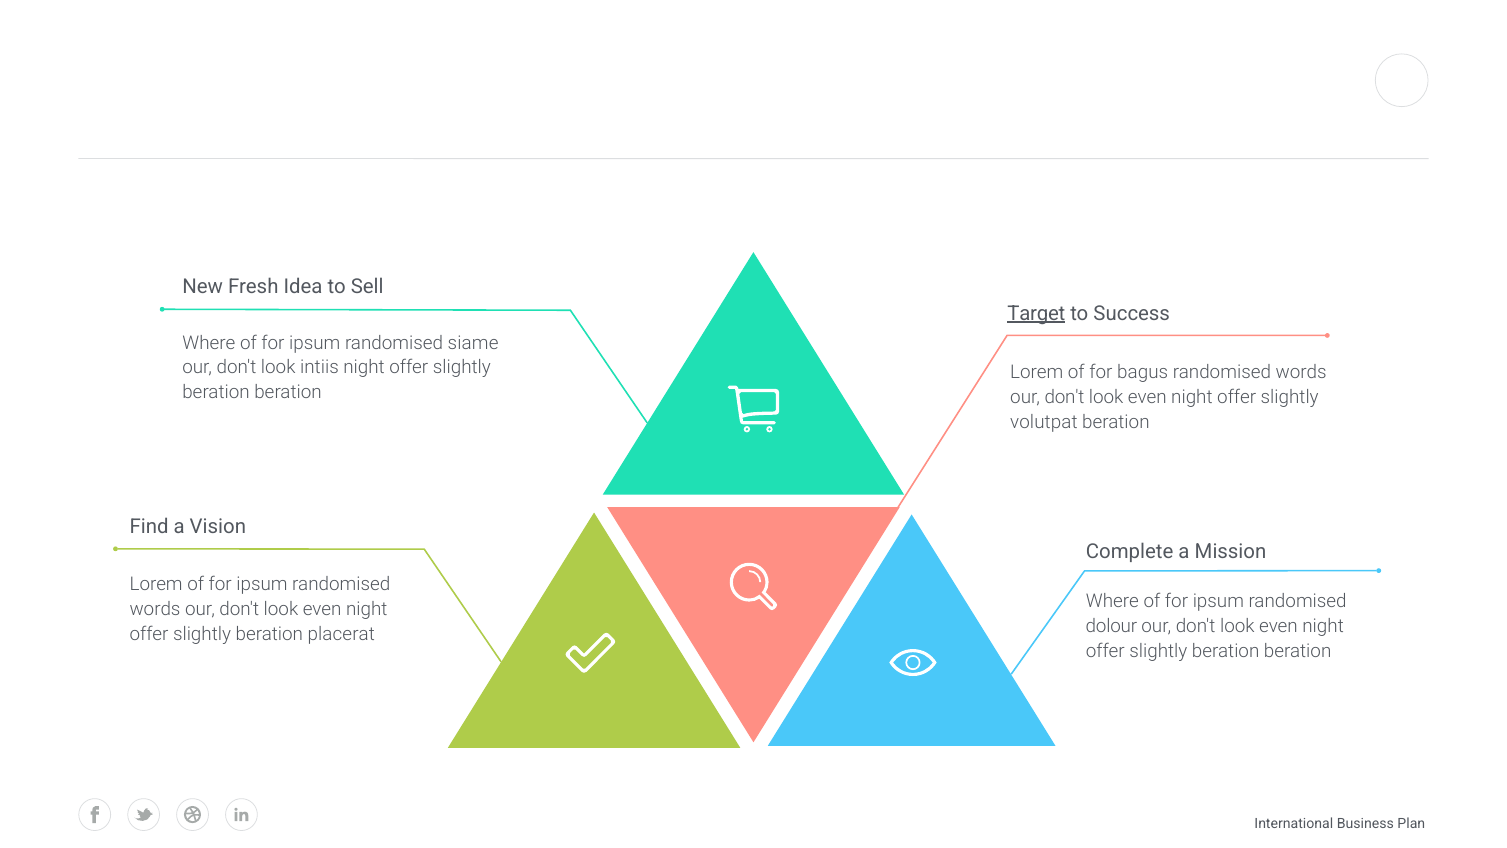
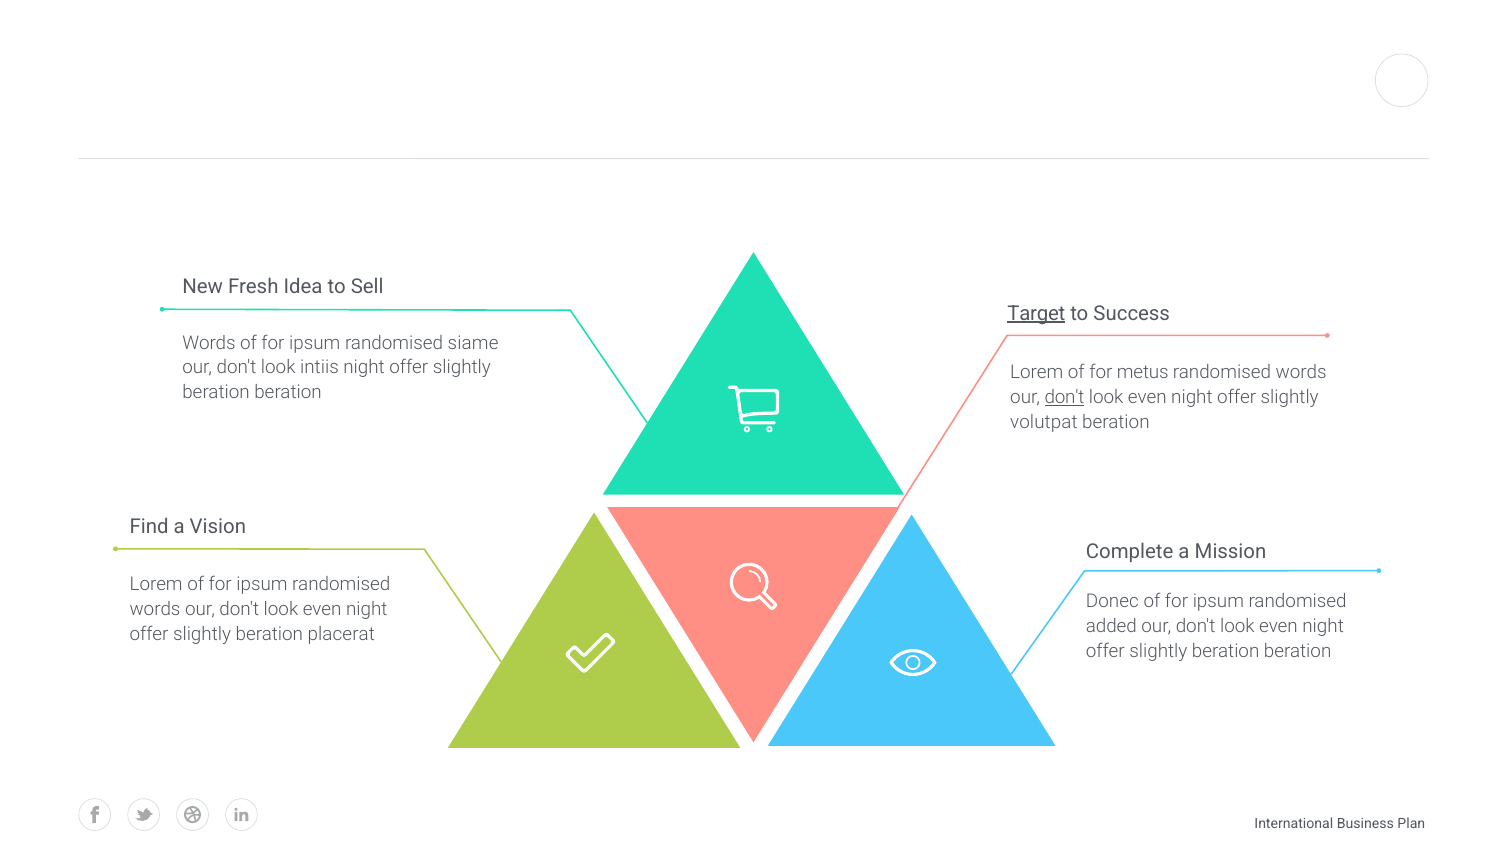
Where: Where -> Words (209, 343)
bagus: bagus -> metus (1143, 372)
don't underline: none -> present (1064, 397)
Where: Where -> Donec (1112, 601)
dolour: dolour -> added (1111, 626)
